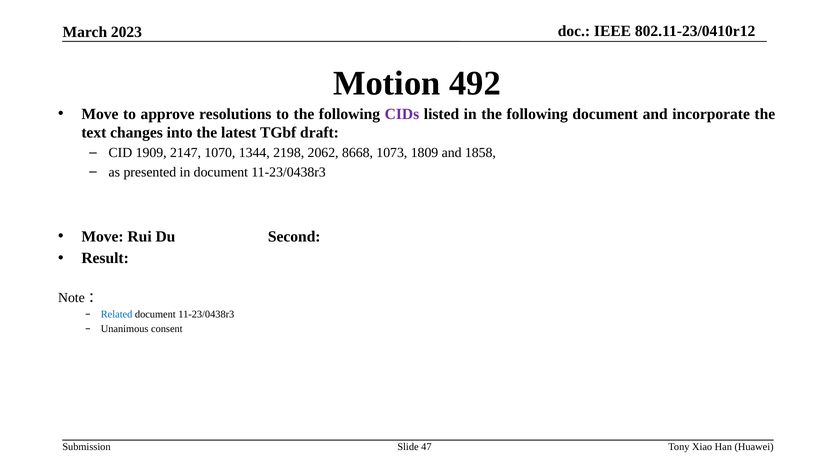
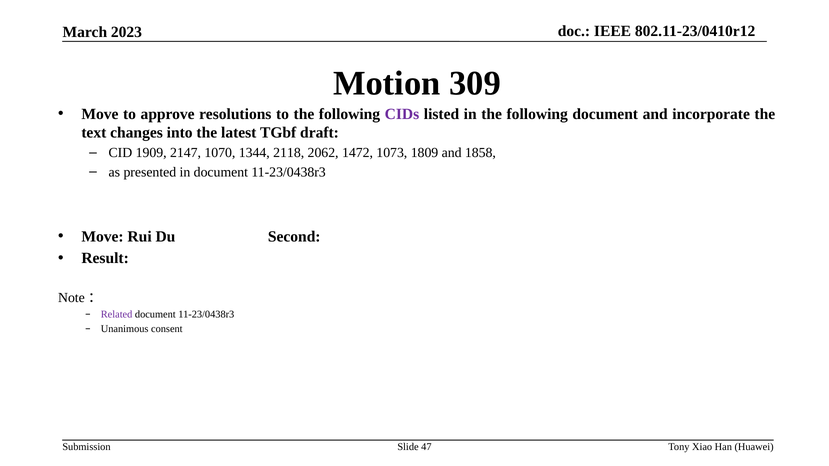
492: 492 -> 309 (475, 83)
2198: 2198 -> 2118 (289, 153)
8668: 8668 -> 1472 (357, 153)
Related colour: blue -> purple (117, 314)
